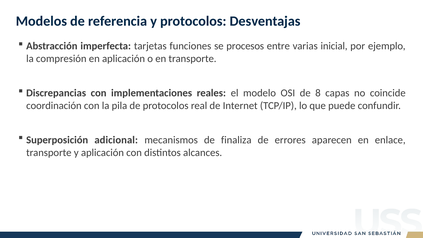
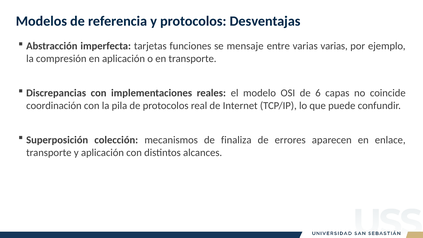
procesos: procesos -> mensaje (245, 46)
varias inicial: inicial -> varias (334, 46)
8: 8 -> 6 (318, 93)
adicional: adicional -> colección (116, 140)
